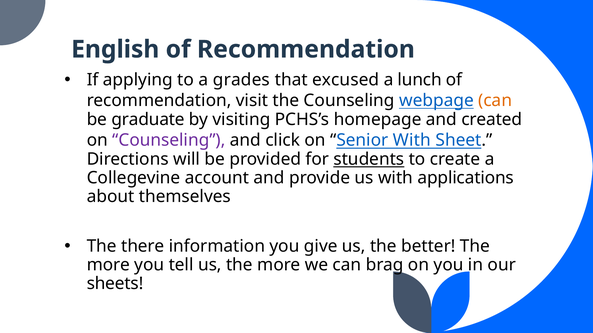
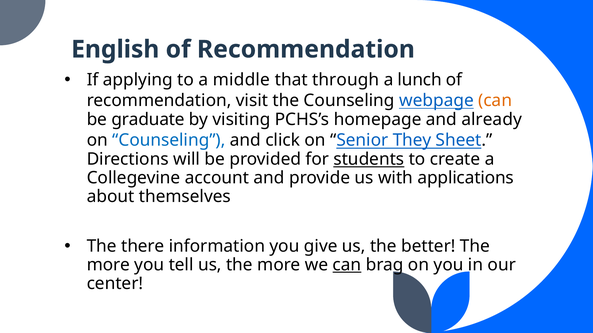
grades: grades -> middle (241, 80)
excused: excused -> through (346, 80)
created: created -> already (492, 120)
Counseling colour: purple -> blue (169, 140)
Senior With: With -> They (412, 140)
can underline: none -> present (347, 265)
sheets: sheets -> center (115, 284)
